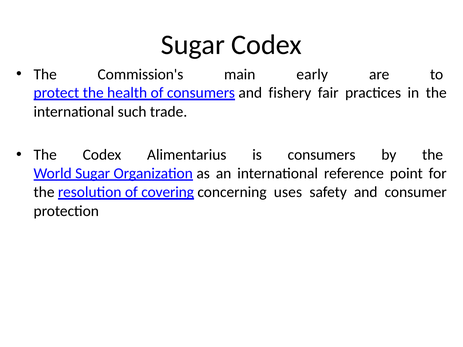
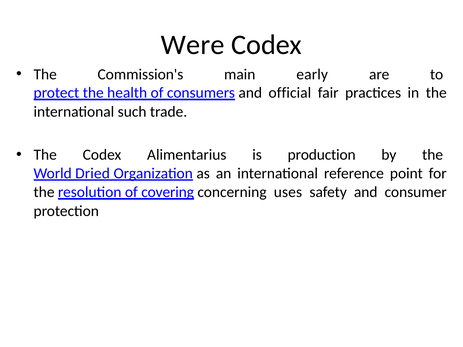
Sugar: Sugar -> Were (193, 45)
fishery: fishery -> official (290, 93)
is consumers: consumers -> production (322, 155)
World Sugar: Sugar -> Dried (93, 173)
